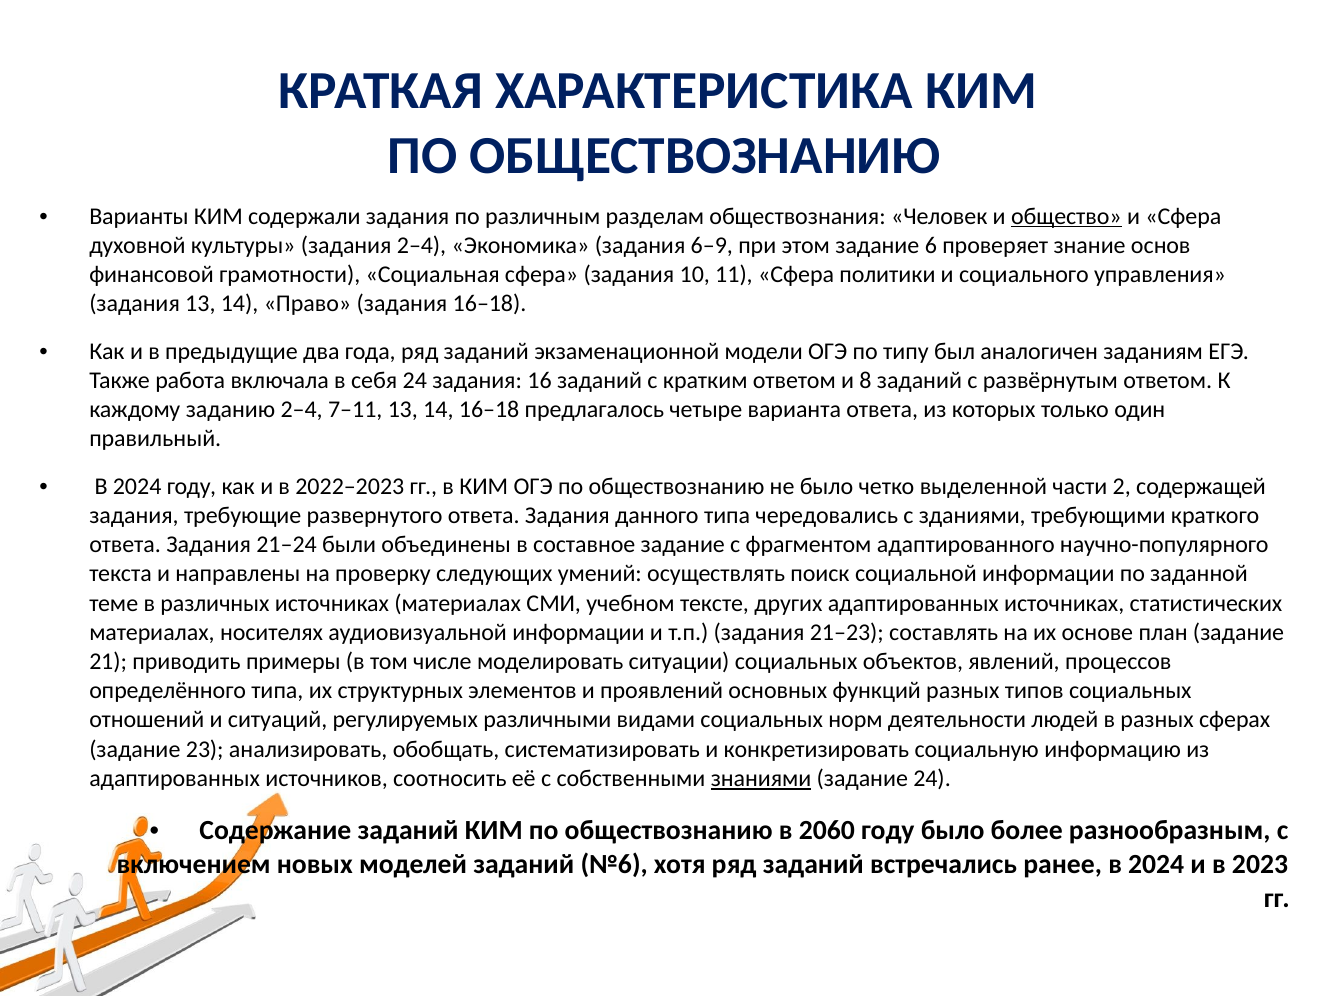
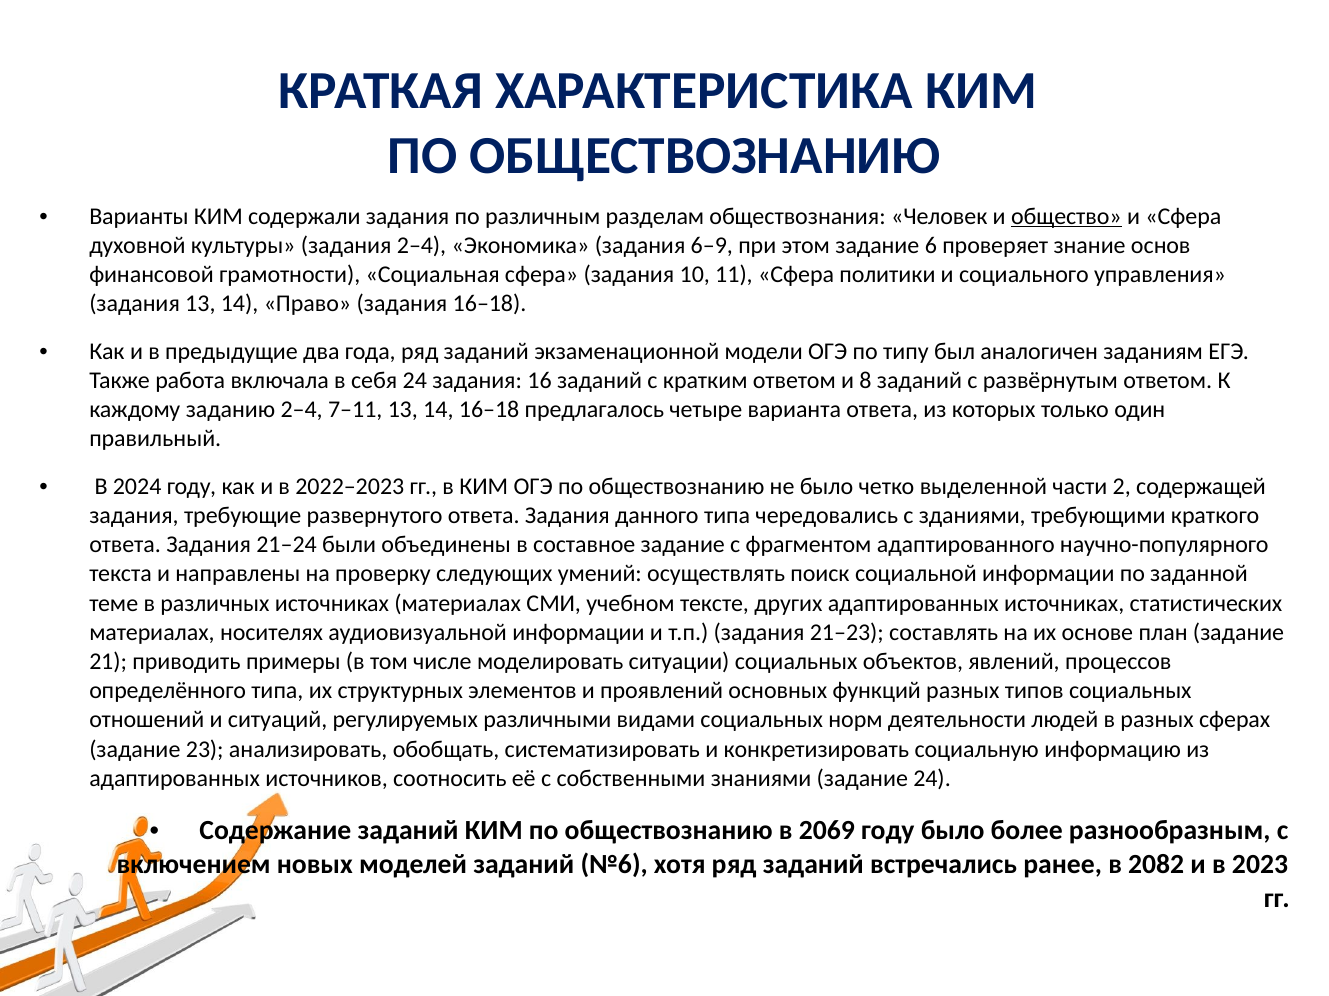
знаниями underline: present -> none (761, 779)
2060: 2060 -> 2069 (827, 831)
ранее в 2024: 2024 -> 2082 (1156, 865)
